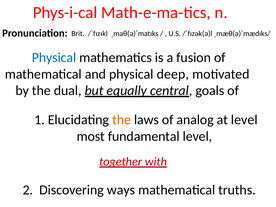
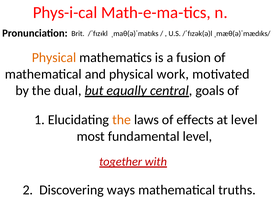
Physical colour: blue -> orange (54, 57)
deep: deep -> work (173, 74)
analog: analog -> effects (195, 120)
